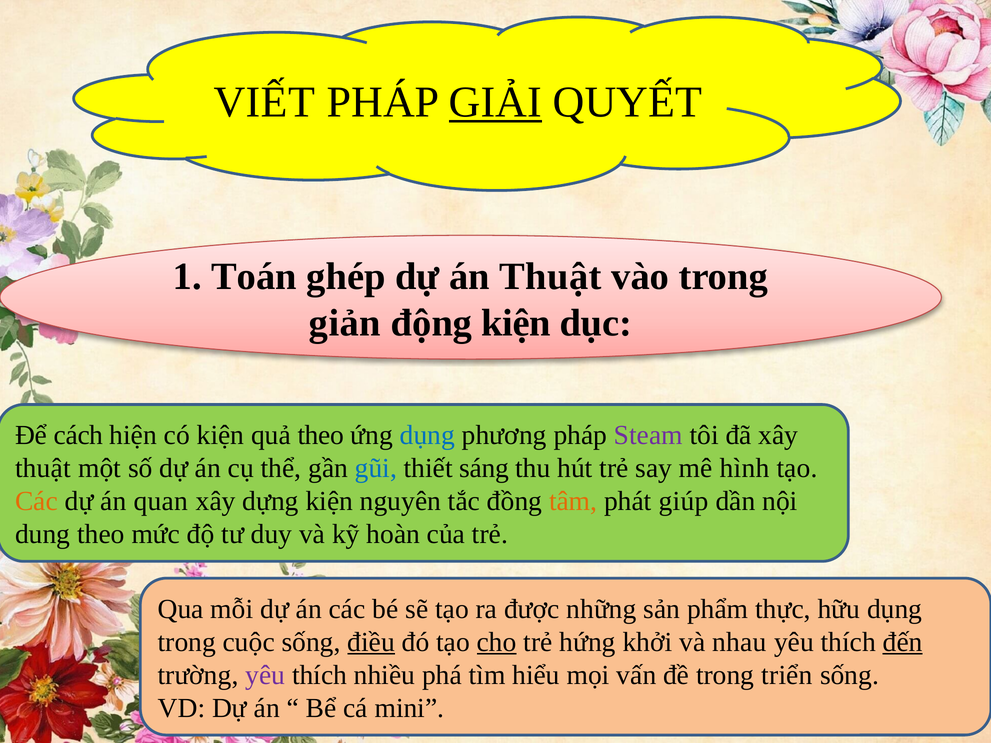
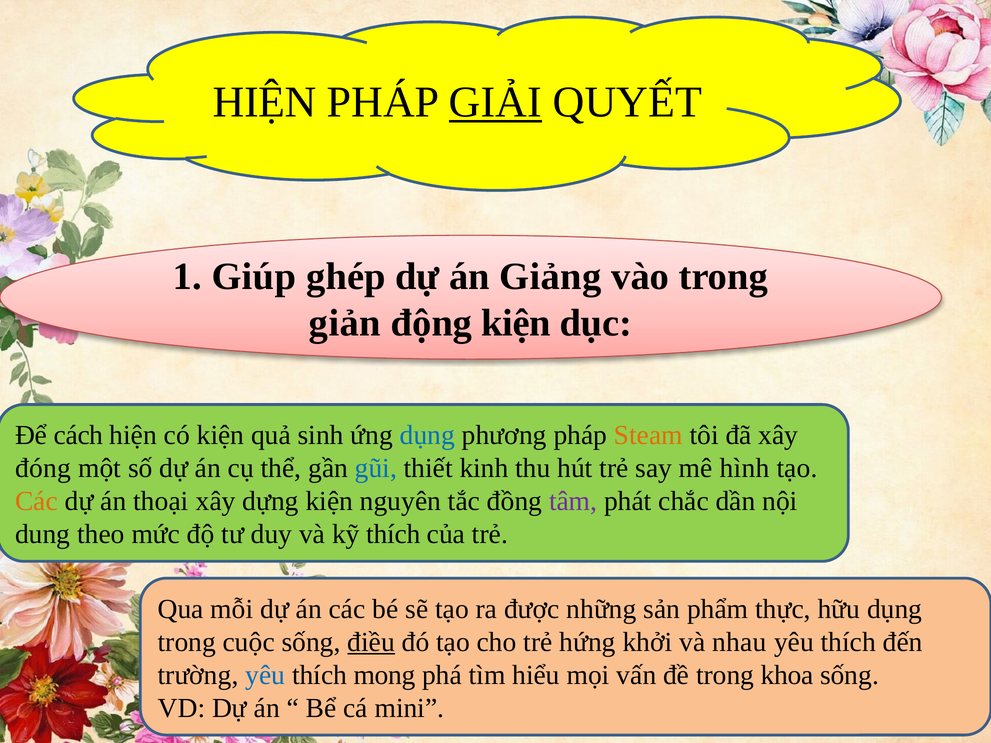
VIẾT: VIẾT -> HIỆN (265, 102)
Toán: Toán -> Giúp (254, 277)
án Thuật: Thuật -> Giảng (550, 277)
quả theo: theo -> sinh (321, 435)
Steam colour: purple -> orange (648, 435)
thuật: thuật -> đóng (43, 468)
sáng: sáng -> kinh (484, 468)
quan: quan -> thoại (161, 502)
tâm colour: orange -> purple (573, 502)
giúp: giúp -> chắc (684, 502)
kỹ hoàn: hoàn -> thích (393, 535)
cho underline: present -> none (497, 642)
đến underline: present -> none (903, 642)
yêu colour: purple -> blue (265, 675)
nhiều: nhiều -> mong (385, 675)
triển: triển -> khoa (787, 675)
